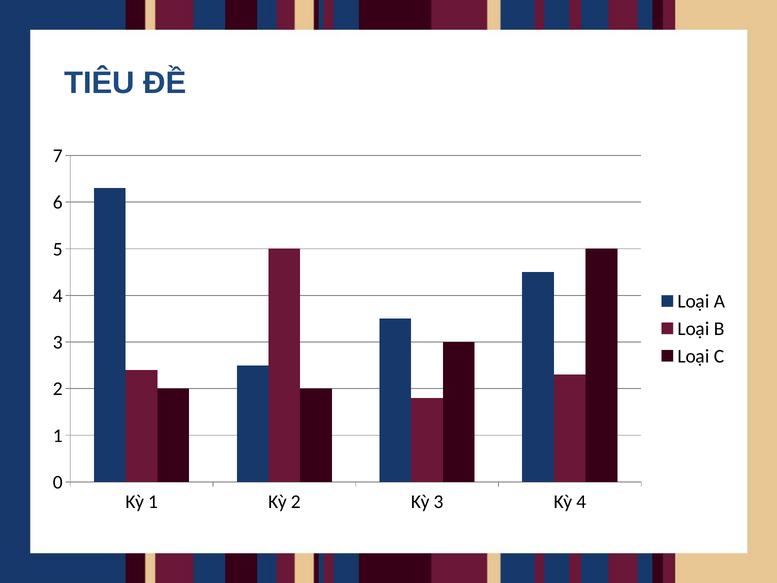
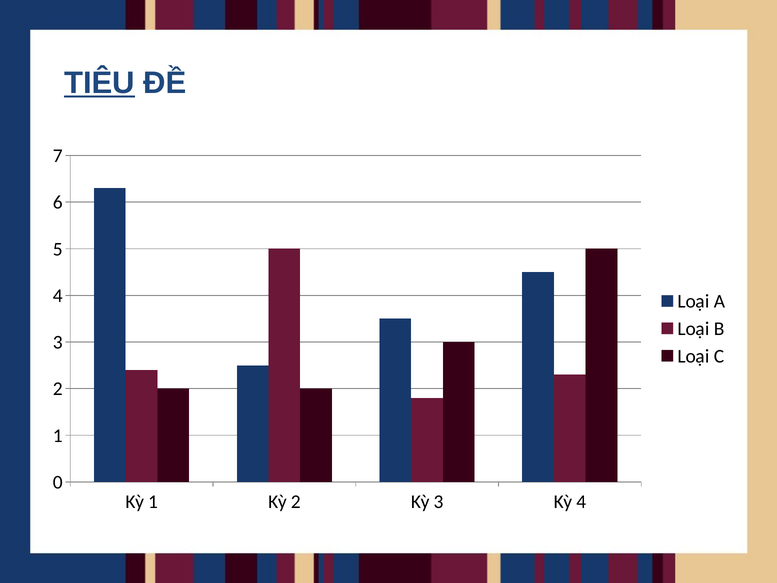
TIÊU underline: none -> present (100, 83)
